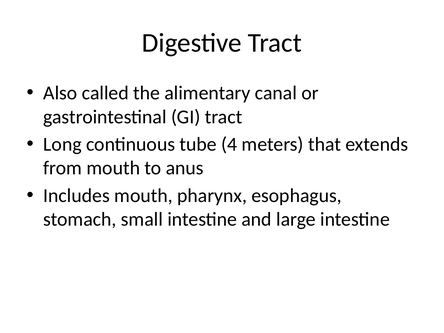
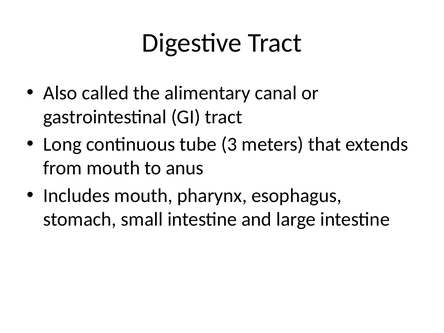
4: 4 -> 3 (229, 144)
